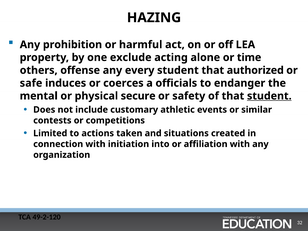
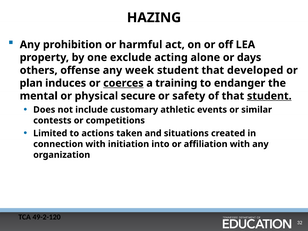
time: time -> days (249, 57)
every: every -> week (140, 70)
authorized: authorized -> developed (255, 70)
safe: safe -> plan (31, 83)
coerces underline: none -> present (123, 83)
officials: officials -> training (176, 83)
